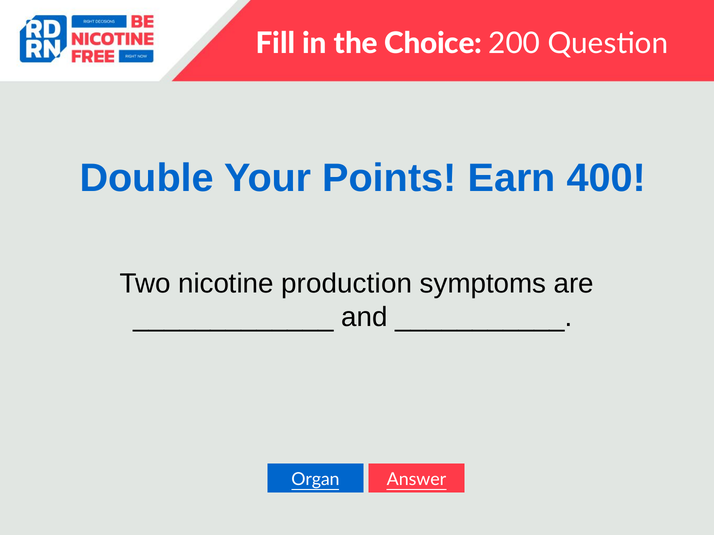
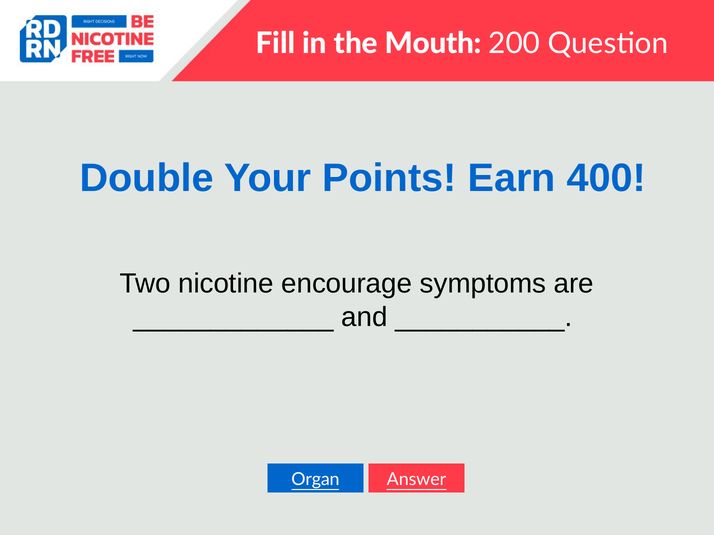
Choice: Choice -> Mouth (433, 44)
production: production -> encourage (347, 284)
